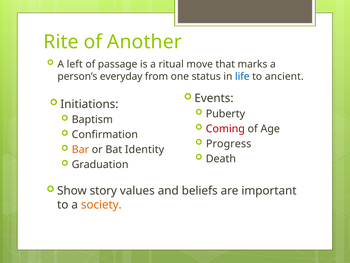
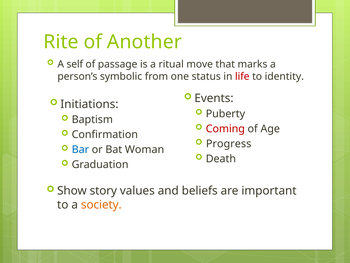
left: left -> self (75, 64)
everyday: everyday -> symbolic (121, 76)
life colour: blue -> red (242, 76)
ancient: ancient -> identity (284, 76)
Bar colour: orange -> blue (80, 149)
Identity: Identity -> Woman (145, 149)
